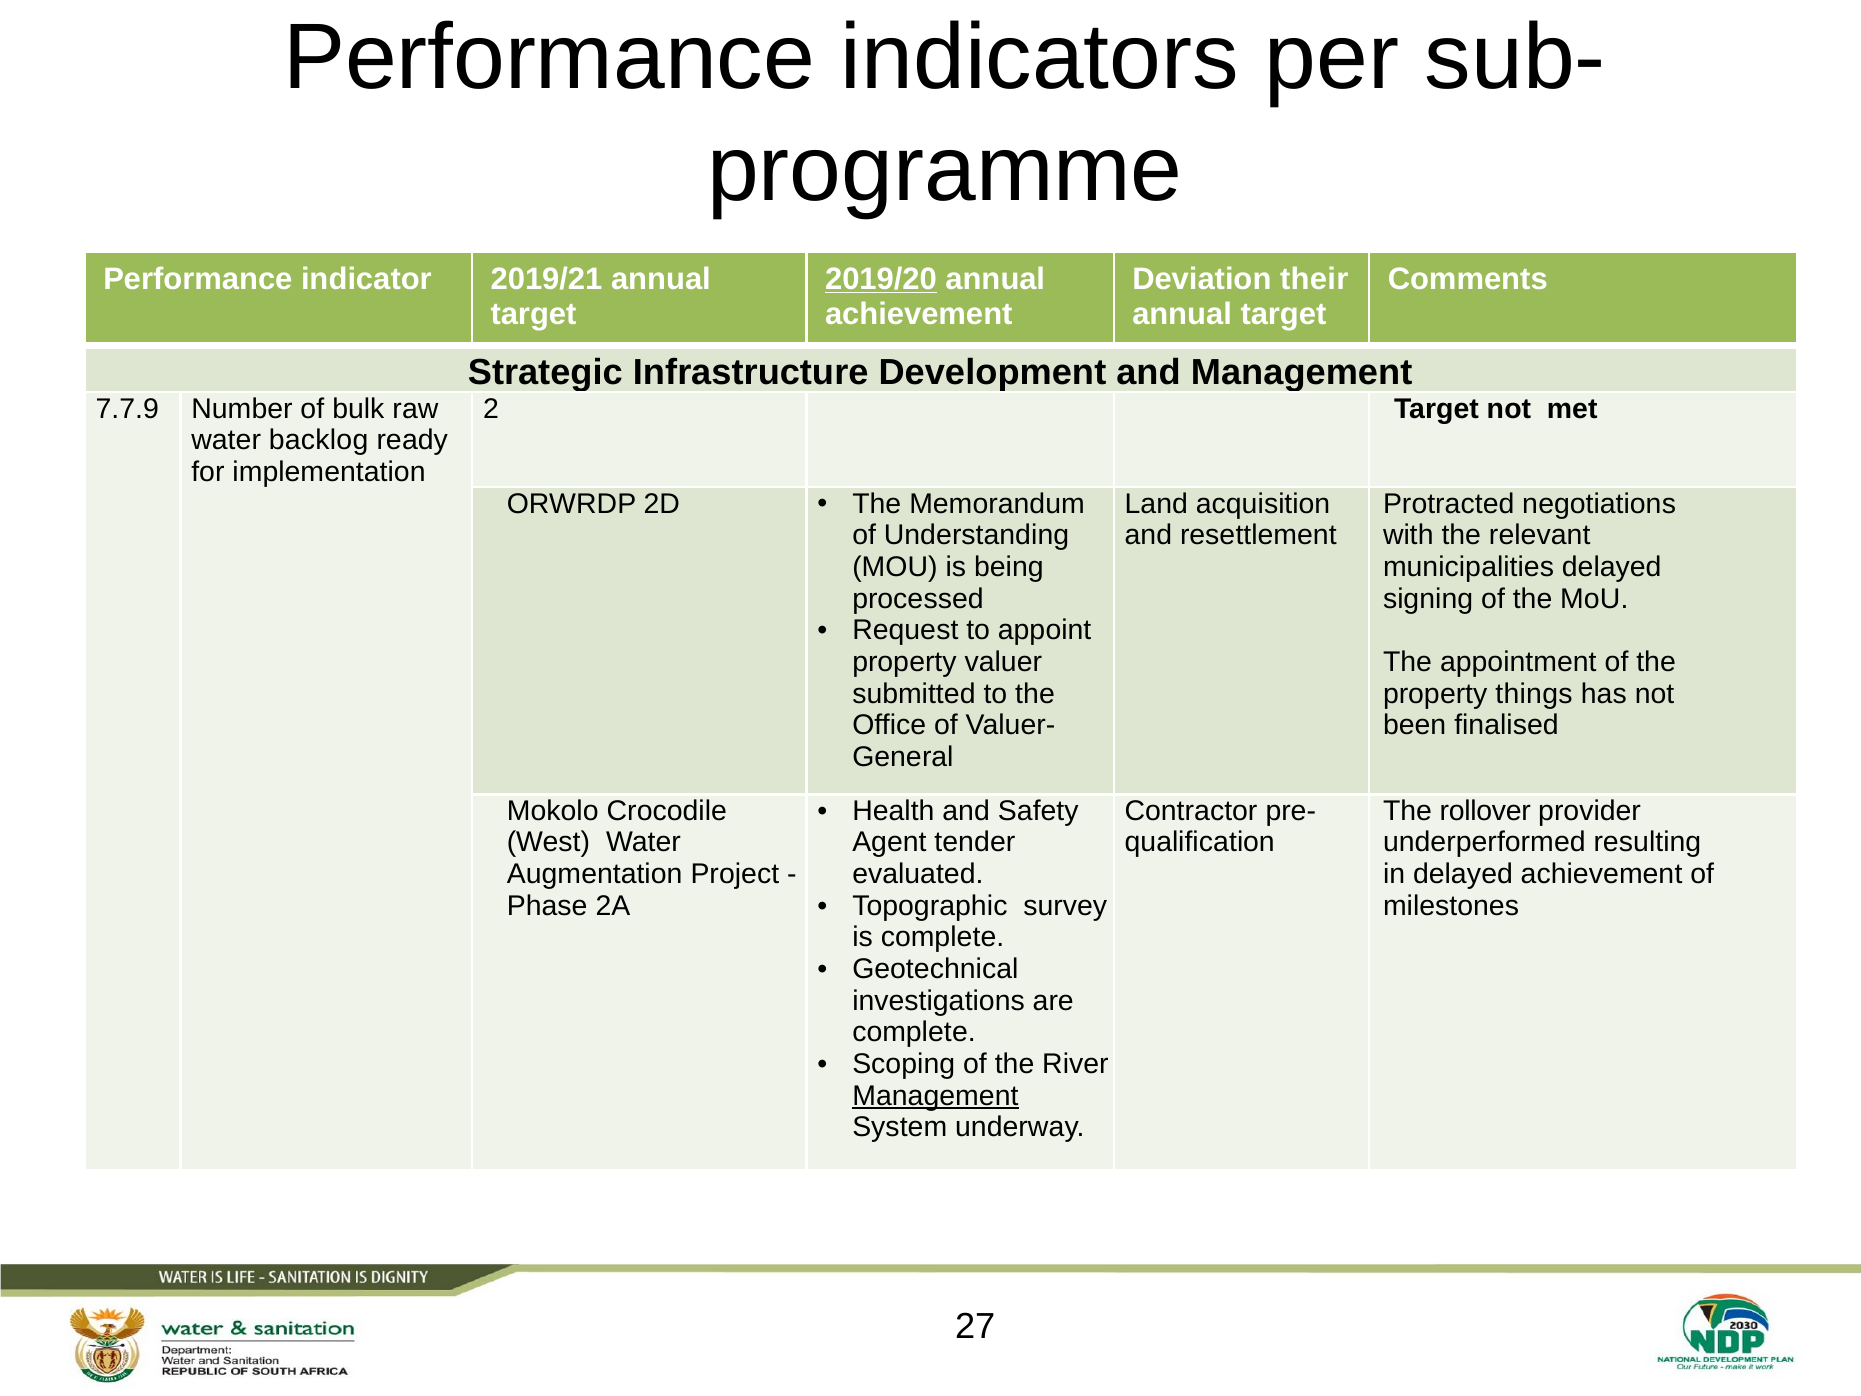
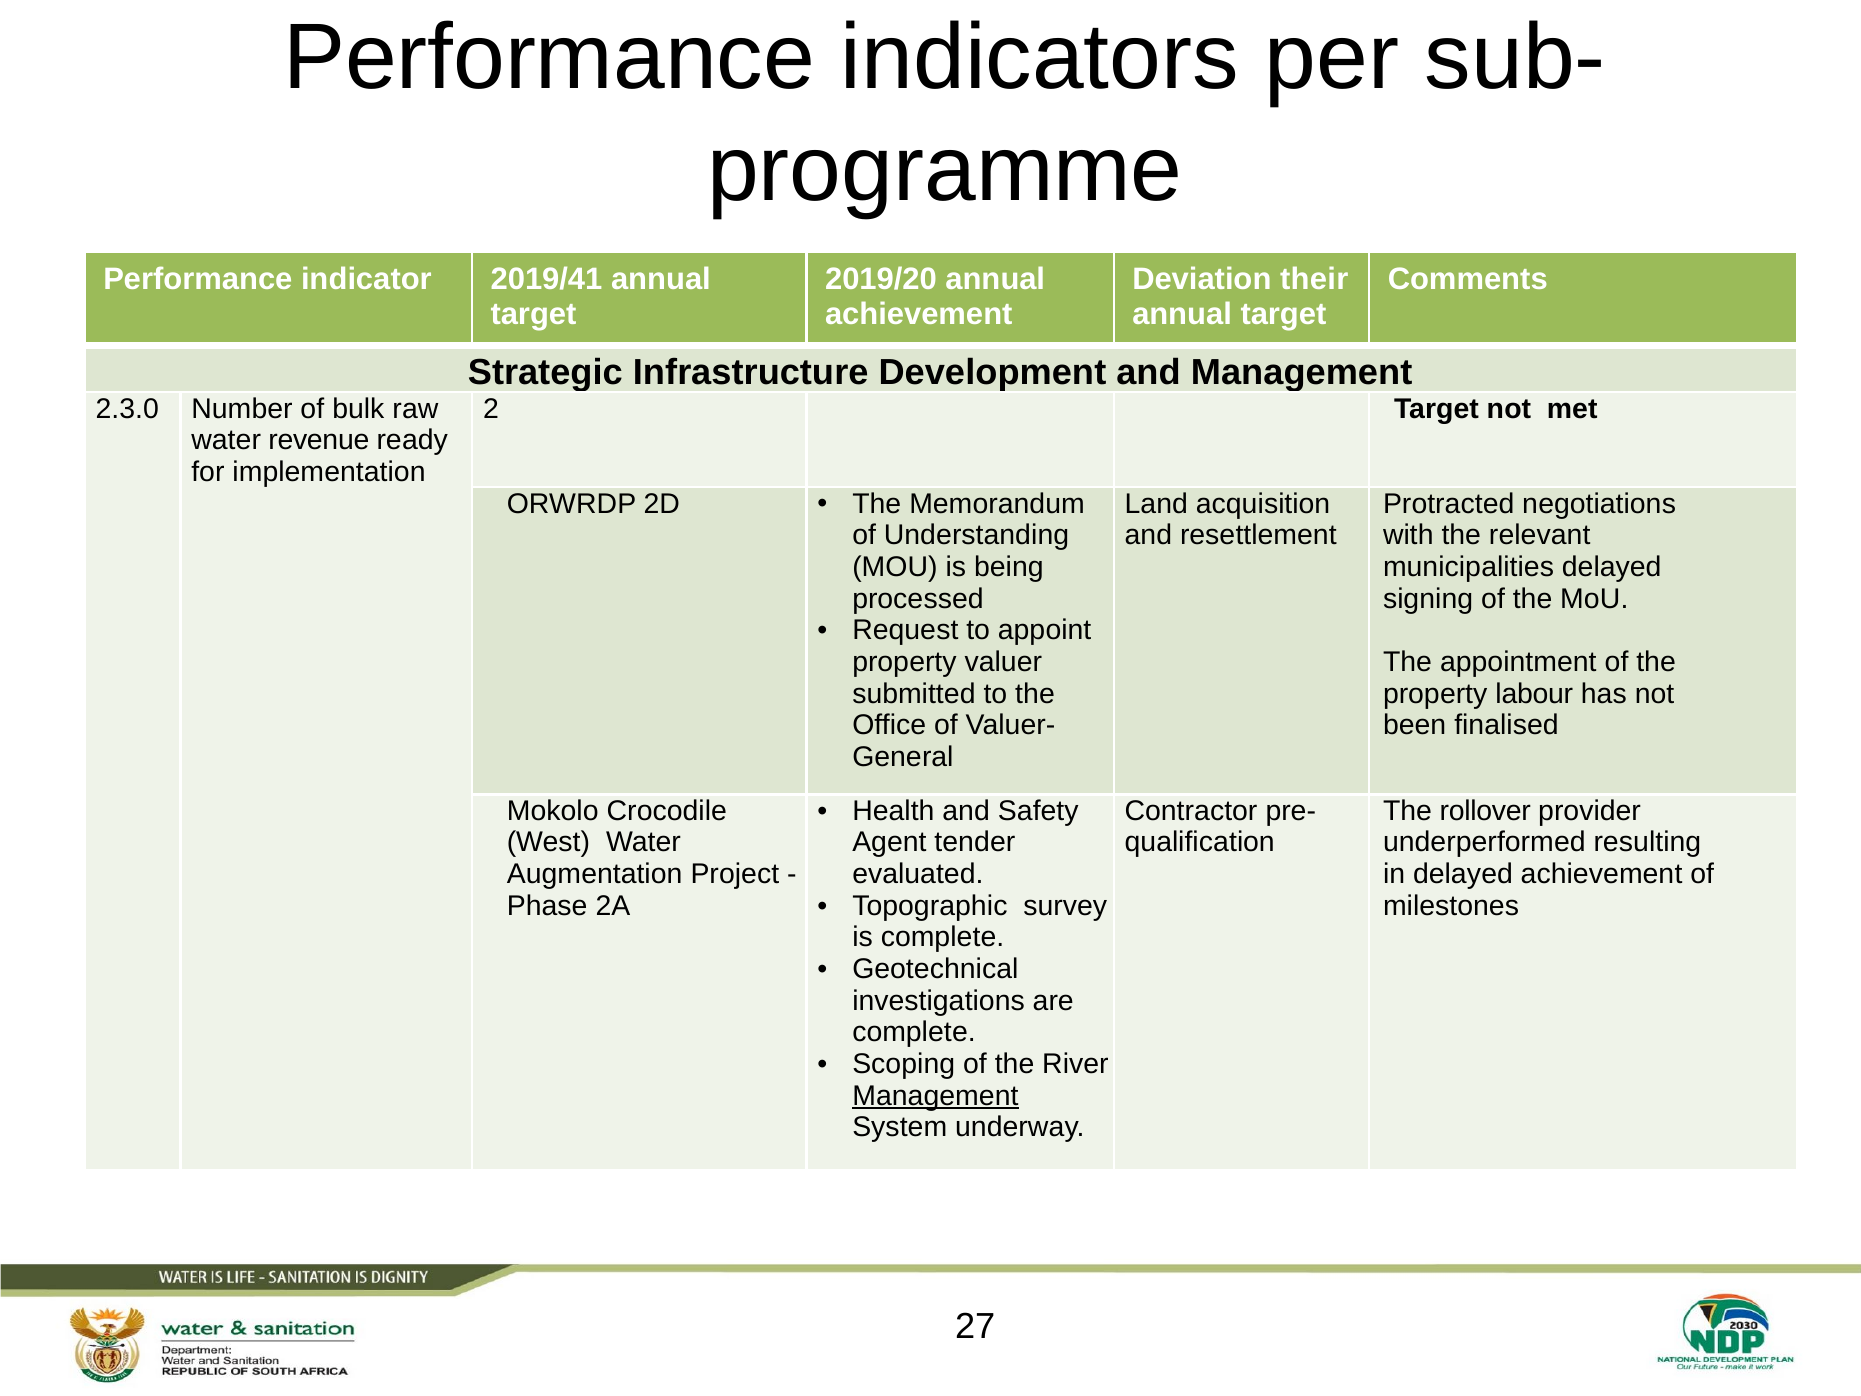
2019/21: 2019/21 -> 2019/41 (547, 279)
2019/20 underline: present -> none (881, 279)
7.7.9: 7.7.9 -> 2.3.0 (127, 409)
backlog: backlog -> revenue (319, 440)
things: things -> labour (1534, 694)
